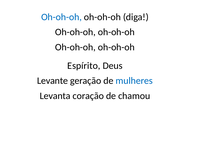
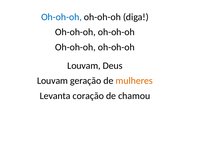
Espírito: Espírito -> Louvam (84, 66)
Levante: Levante -> Louvam (52, 81)
mulheres colour: blue -> orange (134, 81)
